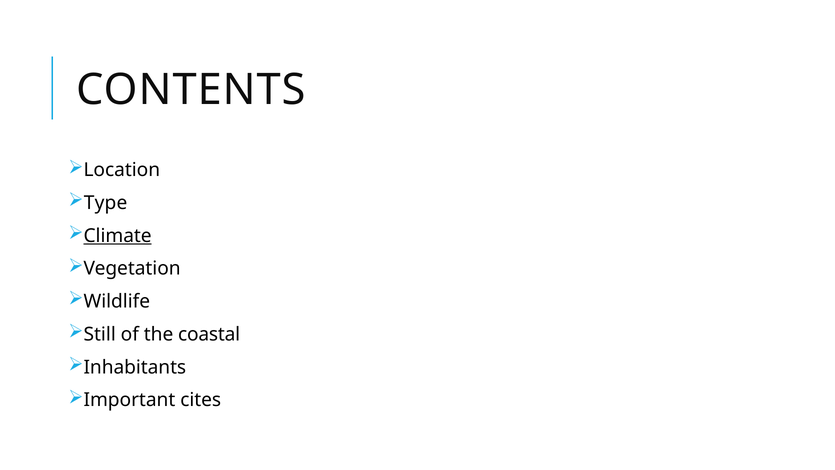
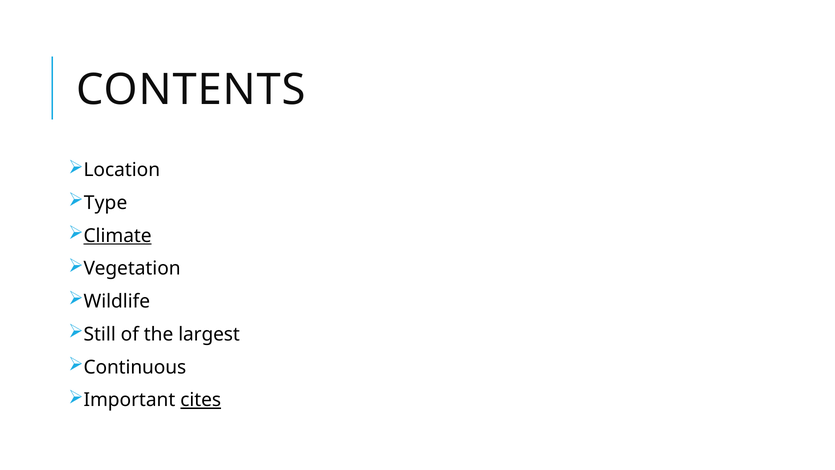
coastal: coastal -> largest (209, 334)
Inhabitants: Inhabitants -> Continuous (135, 367)
cites underline: none -> present (201, 400)
